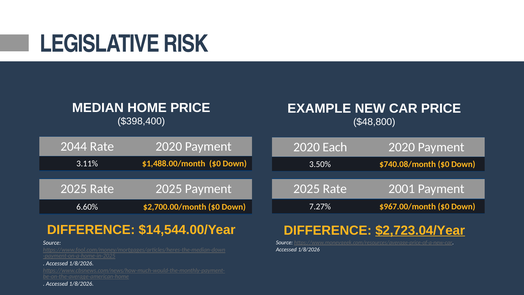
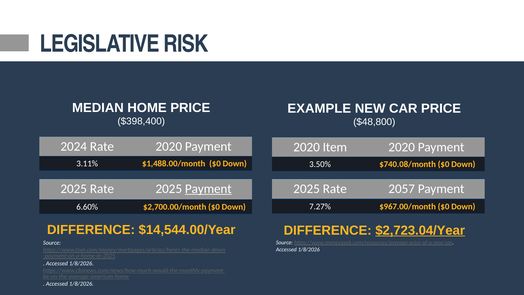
2044: 2044 -> 2024 (74, 147)
Each: Each -> Item (335, 147)
Payment underline: none -> present (208, 189)
2001: 2001 -> 2057 (402, 189)
